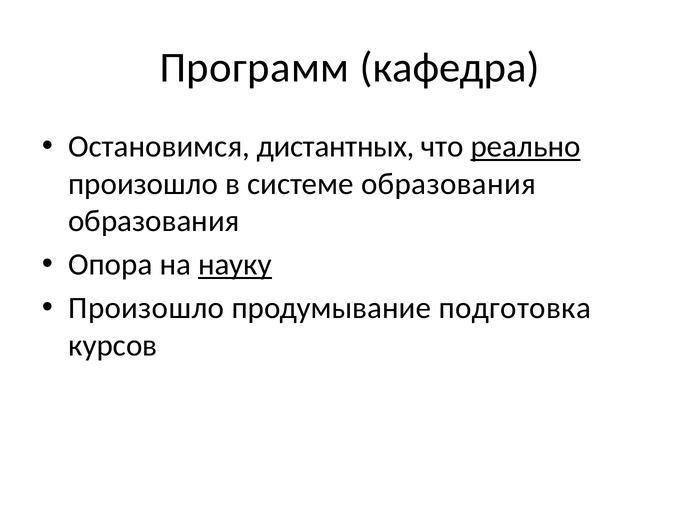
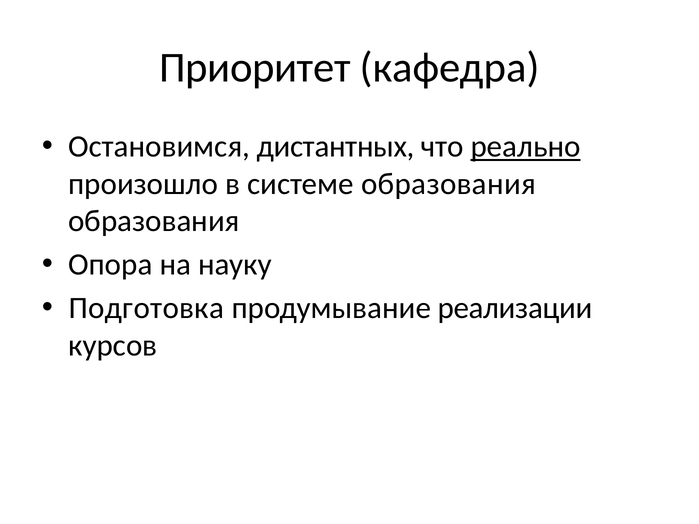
Программ: Программ -> Приоритет (255, 68)
науку underline: present -> none (235, 265)
Произошло: Произошло -> Подготовка (146, 308)
подготовка: подготовка -> реализации (515, 308)
